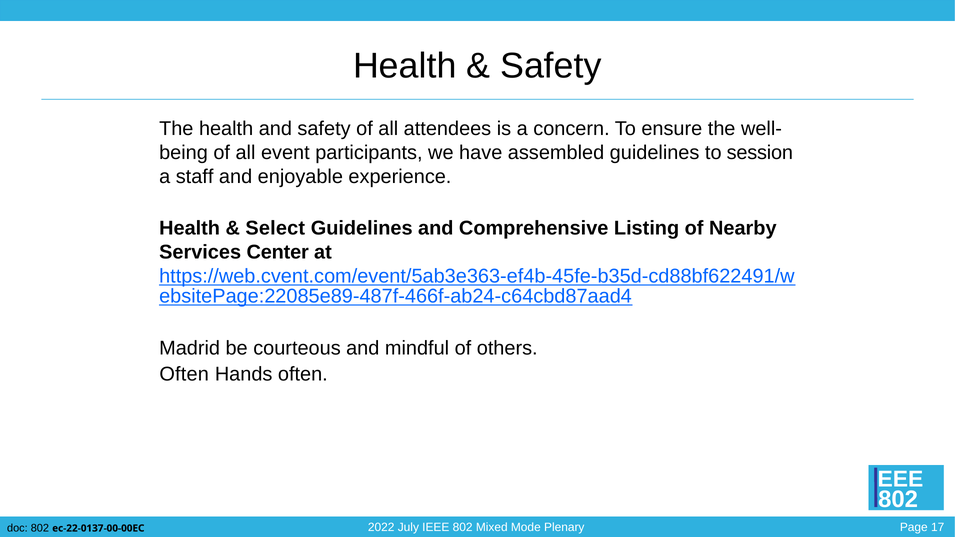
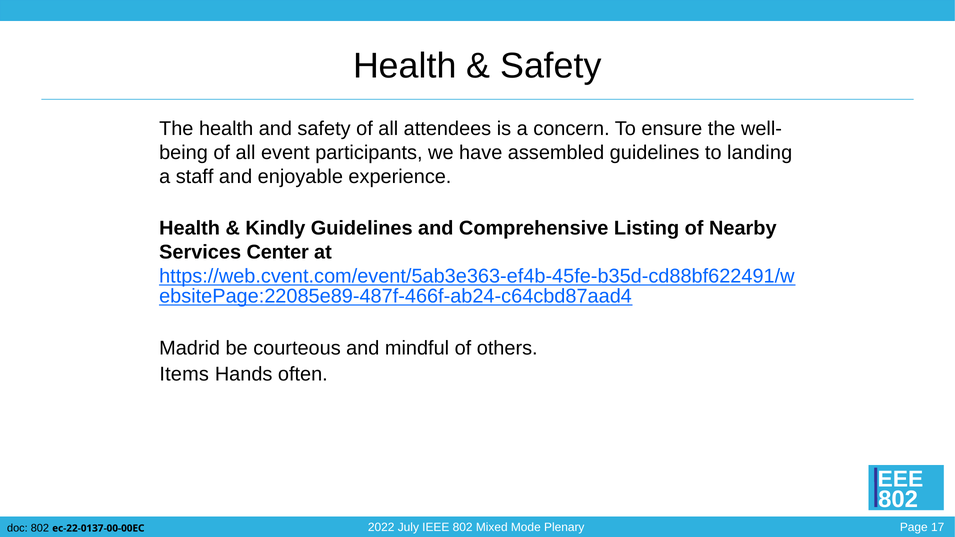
session: session -> landing (760, 153)
Select: Select -> Kindly (275, 228)
Often: Often -> Items (184, 374)
